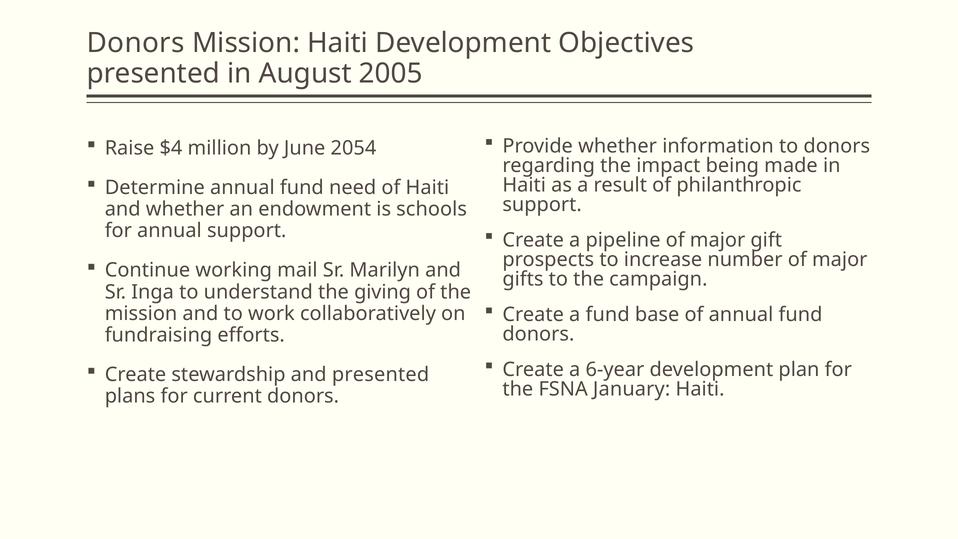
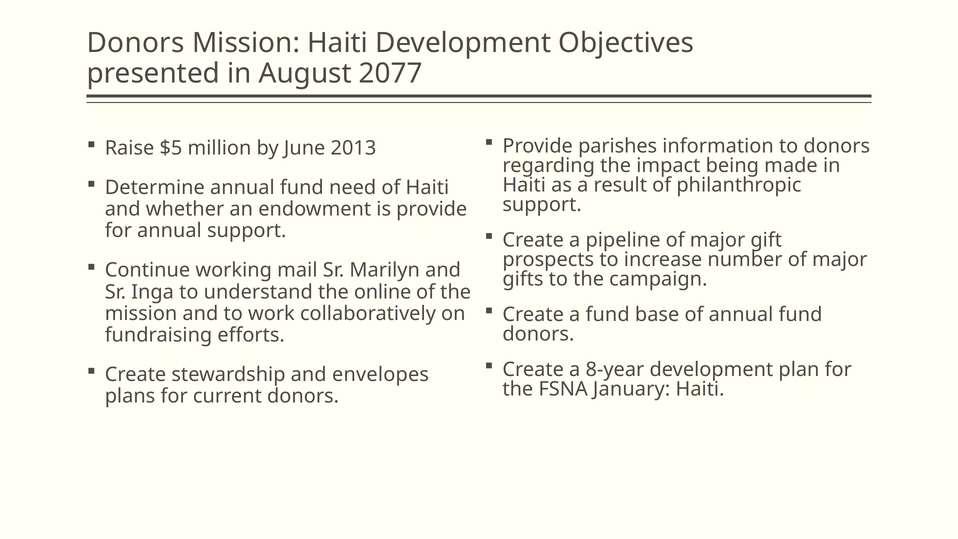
2005: 2005 -> 2077 (391, 73)
Provide whether: whether -> parishes (618, 146)
$4: $4 -> $5 (171, 148)
2054: 2054 -> 2013 (353, 148)
is schools: schools -> provide (432, 209)
giving: giving -> online (383, 292)
6-year: 6-year -> 8-year (615, 369)
and presented: presented -> envelopes (381, 375)
